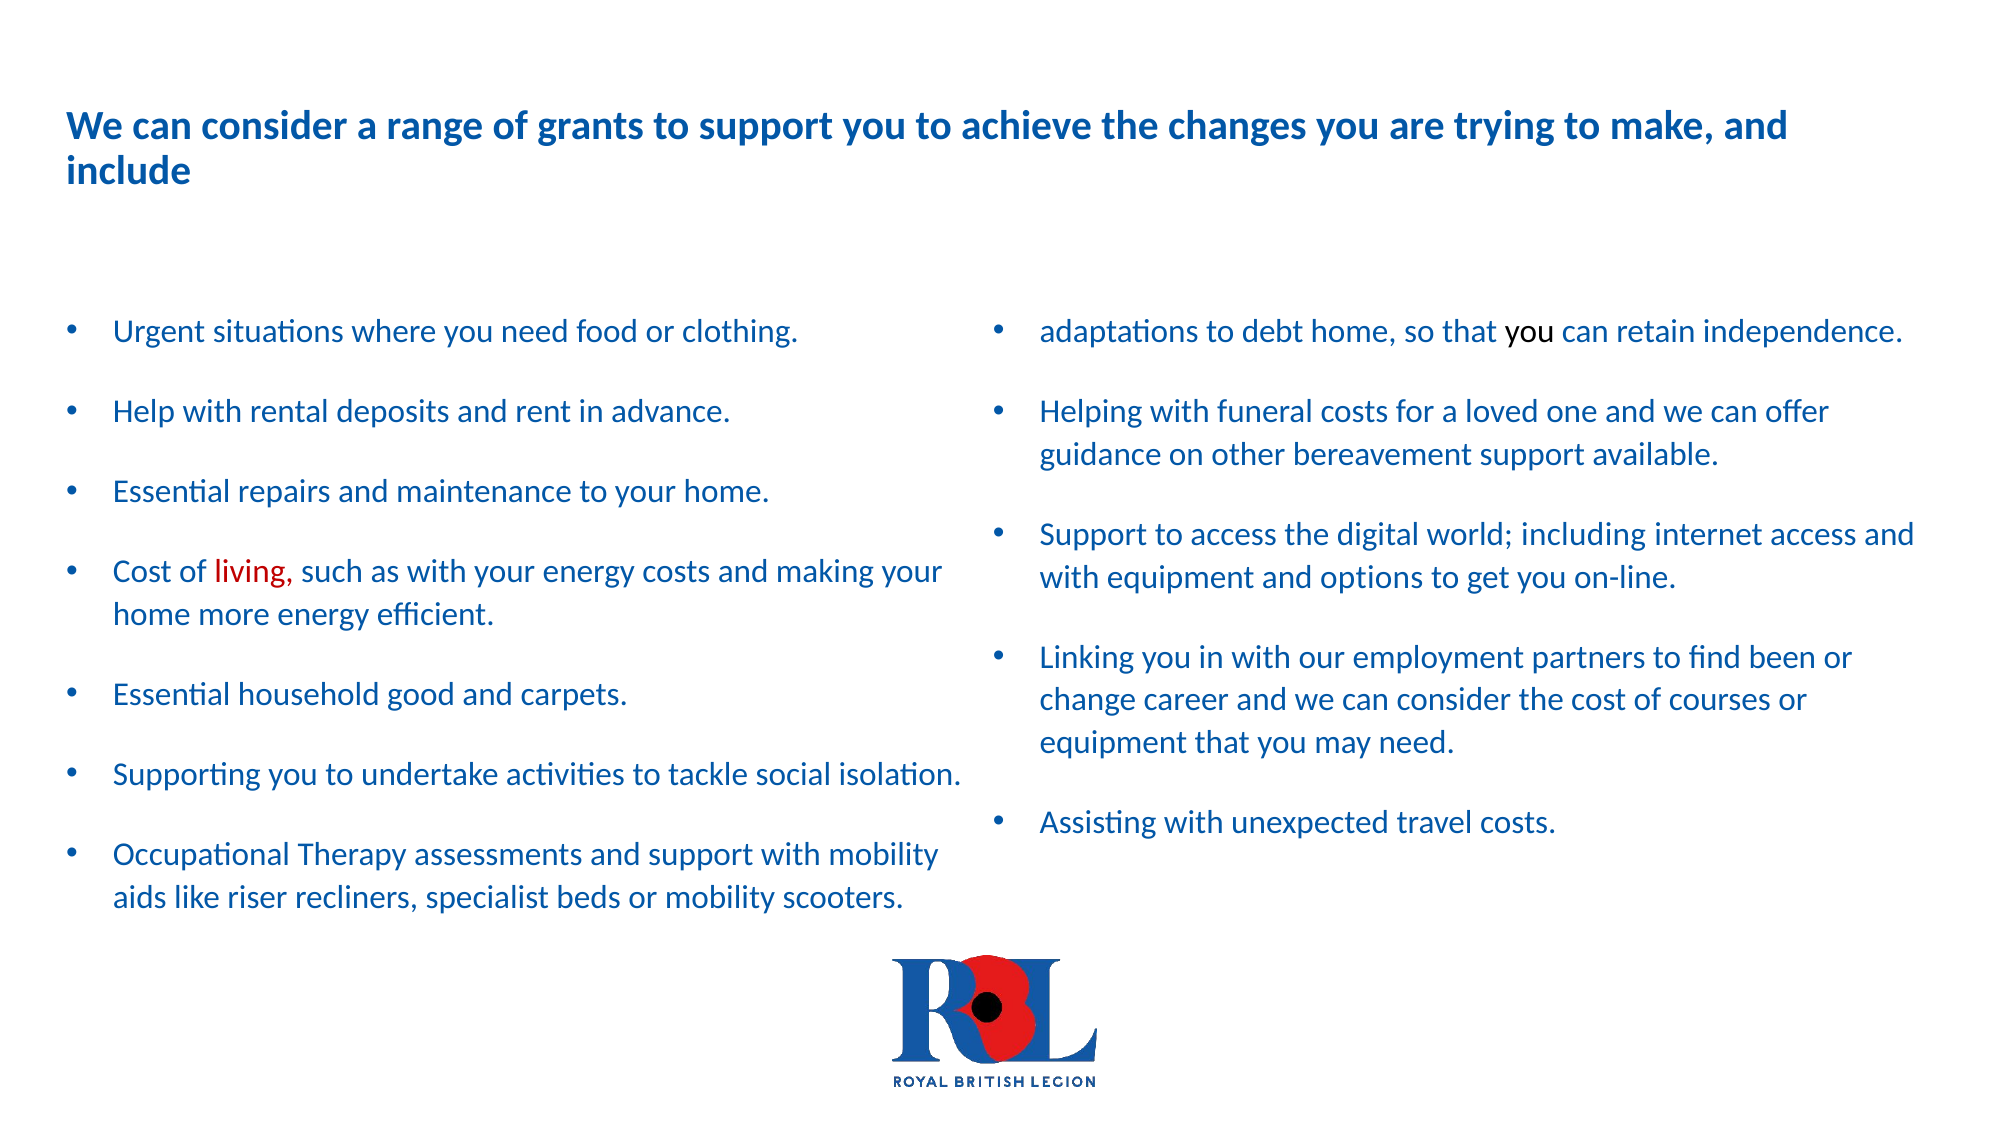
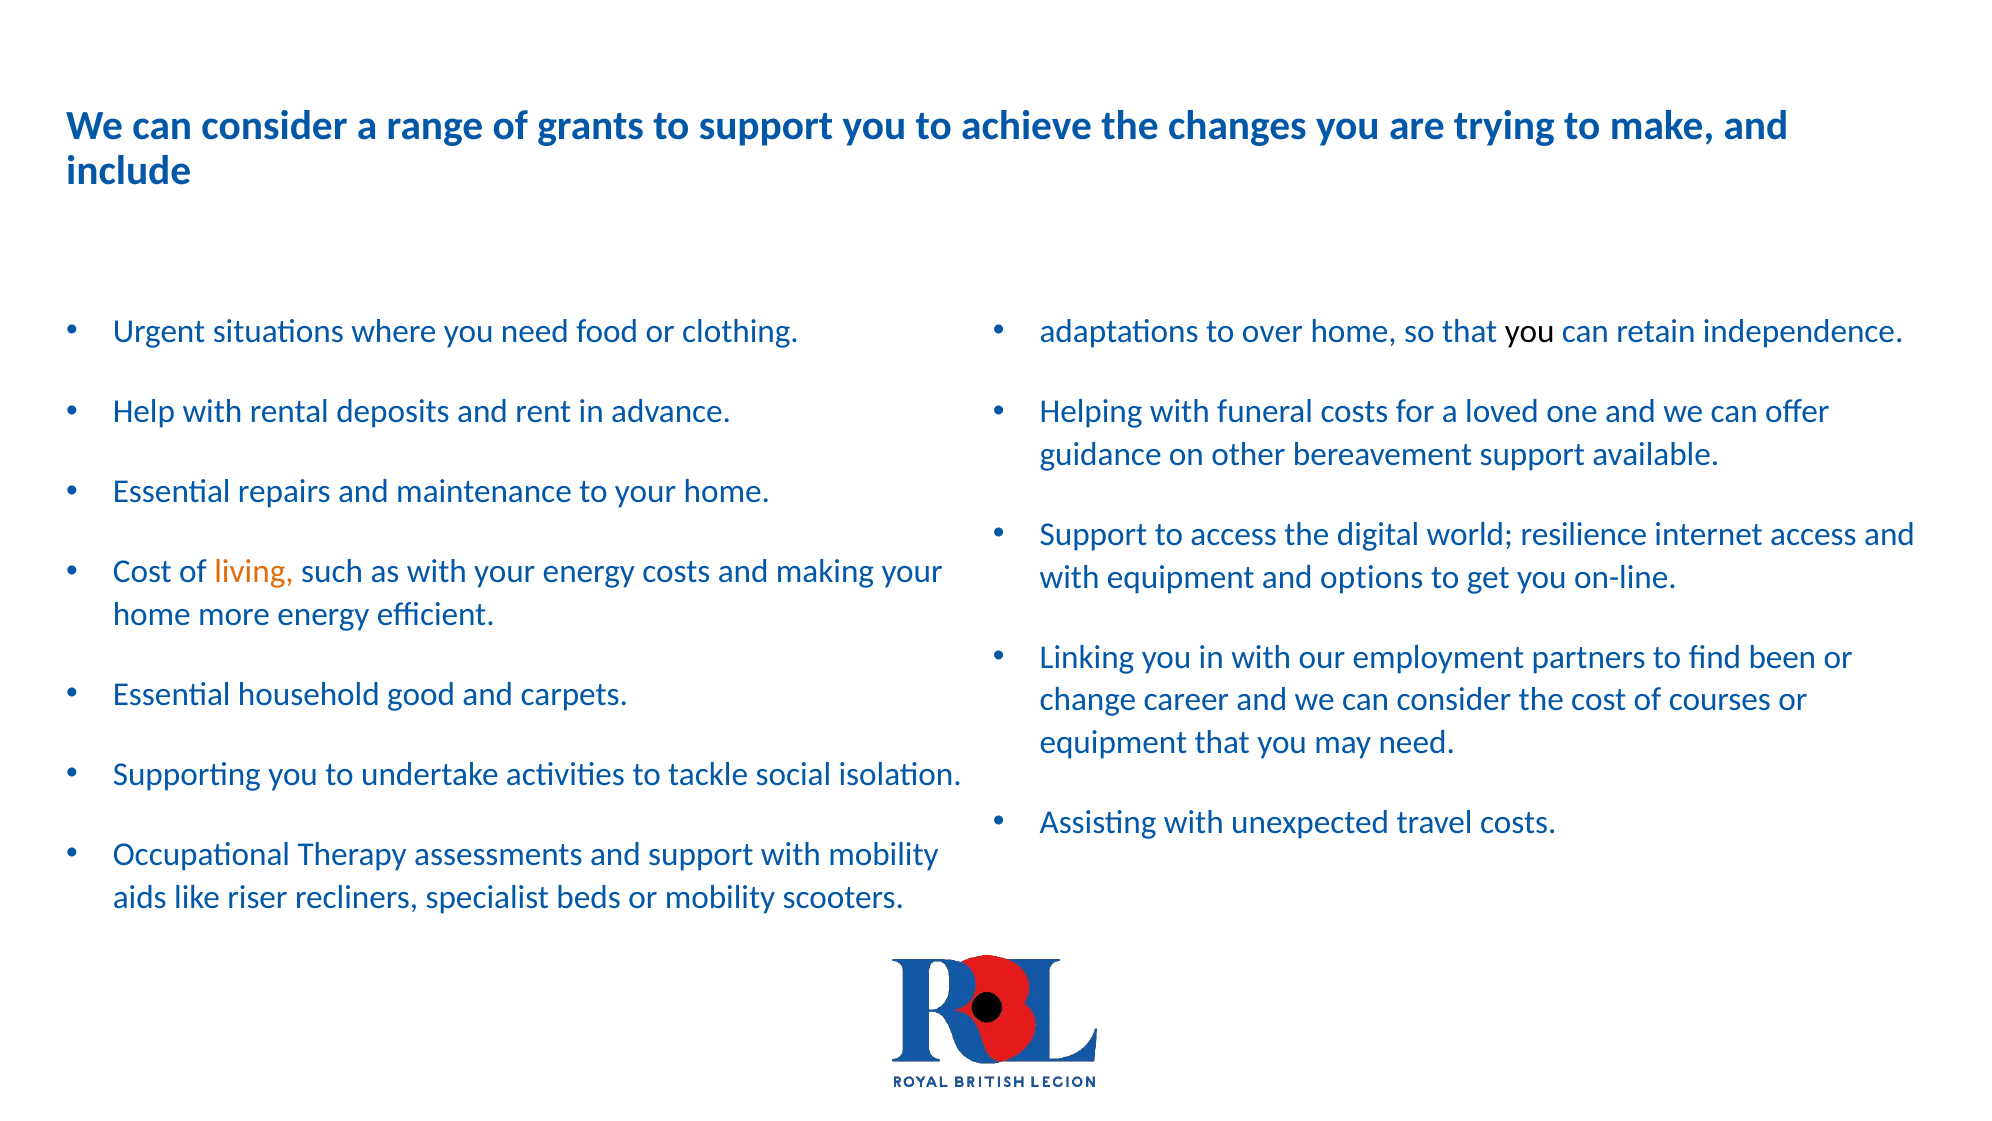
debt: debt -> over (1272, 332)
including: including -> resilience (1584, 534)
living colour: red -> orange (254, 572)
